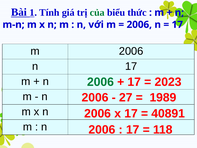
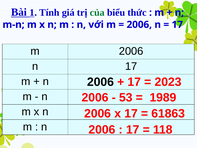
2006 colour: green -> black (100, 82)
27: 27 -> 53 (126, 97)
40891: 40891 -> 61863 (168, 113)
